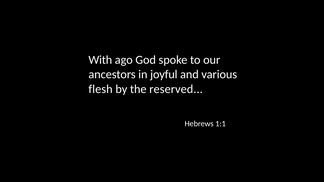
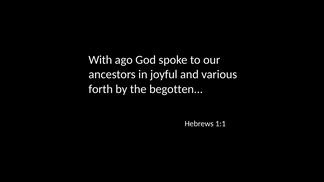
flesh: flesh -> forth (101, 89)
reserved: reserved -> begotten (176, 89)
